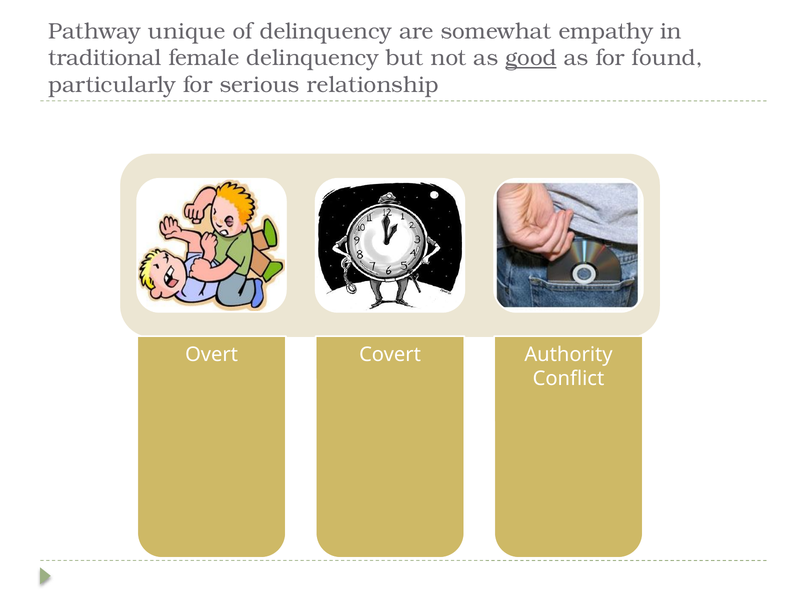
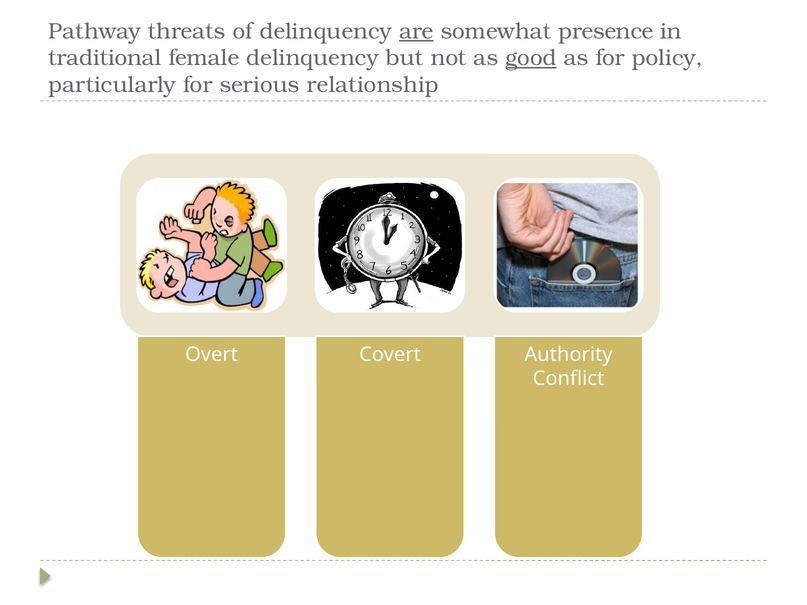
unique: unique -> threats (187, 31)
are underline: none -> present (416, 31)
empathy: empathy -> presence (606, 31)
found: found -> policy (667, 58)
